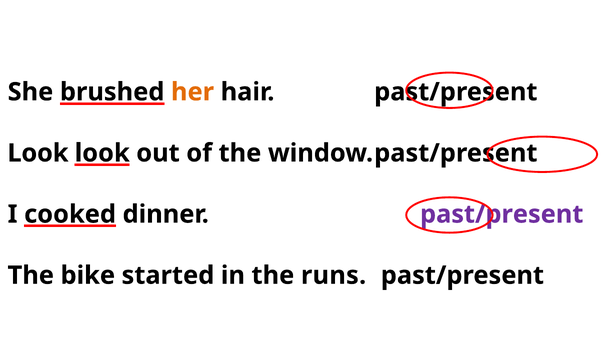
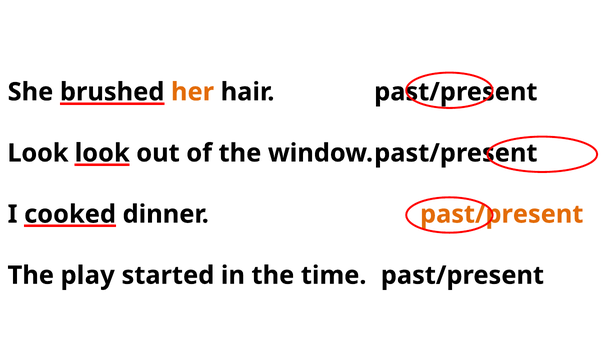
past/present colour: purple -> orange (502, 214)
bike: bike -> play (88, 275)
runs: runs -> time (334, 275)
